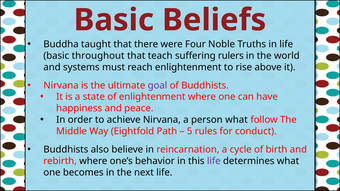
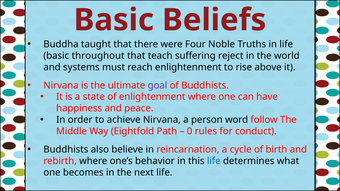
rulers: rulers -> reject (231, 56)
person what: what -> word (237, 120)
5: 5 -> 0 (190, 131)
life colour: purple -> blue (214, 161)
